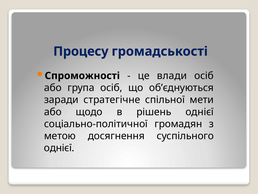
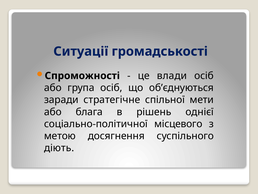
Процесу: Процесу -> Ситуації (81, 51)
щодо: щодо -> блага (89, 112)
громадян: громадян -> місцевого (178, 124)
однієї: однієї -> діють (59, 148)
